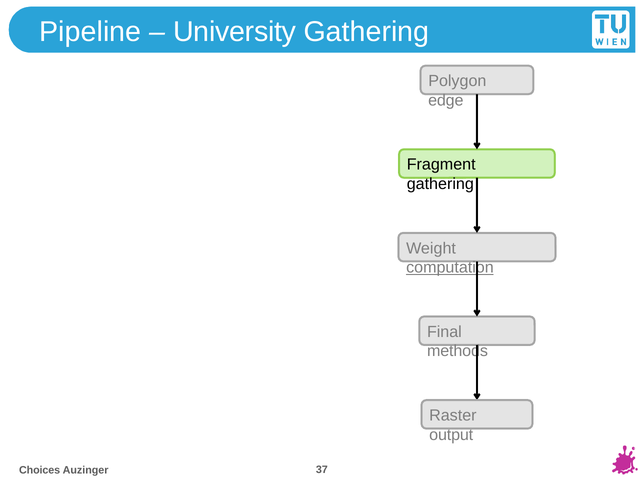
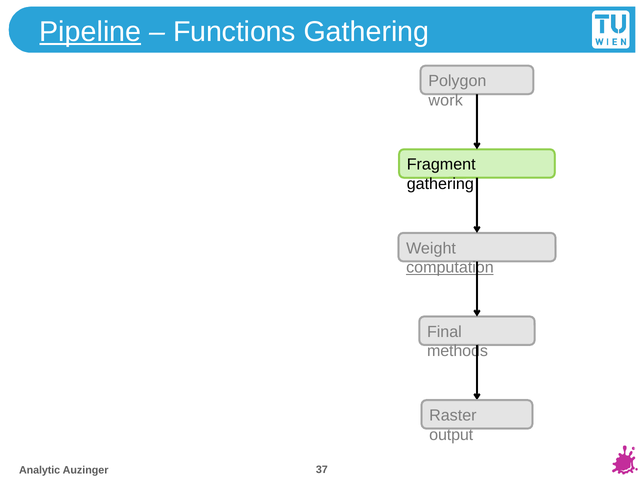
Pipeline underline: none -> present (90, 32)
University: University -> Functions (234, 32)
edge: edge -> work (446, 100)
Choices: Choices -> Analytic (40, 470)
